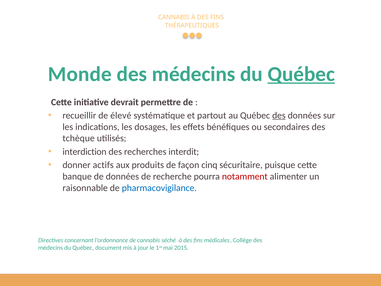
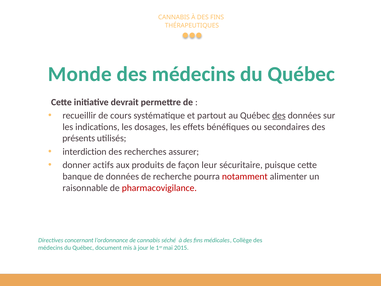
Québec underline: present -> none (301, 74)
élevé: élevé -> cours (121, 115)
tchèque: tchèque -> présents (79, 138)
interdit: interdit -> assurer (184, 152)
cinq: cinq -> leur (209, 165)
pharmacovigilance colour: blue -> red (159, 188)
